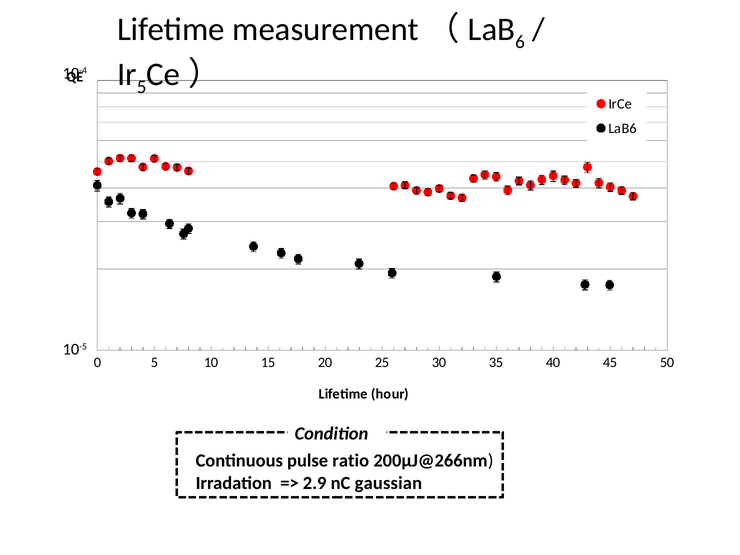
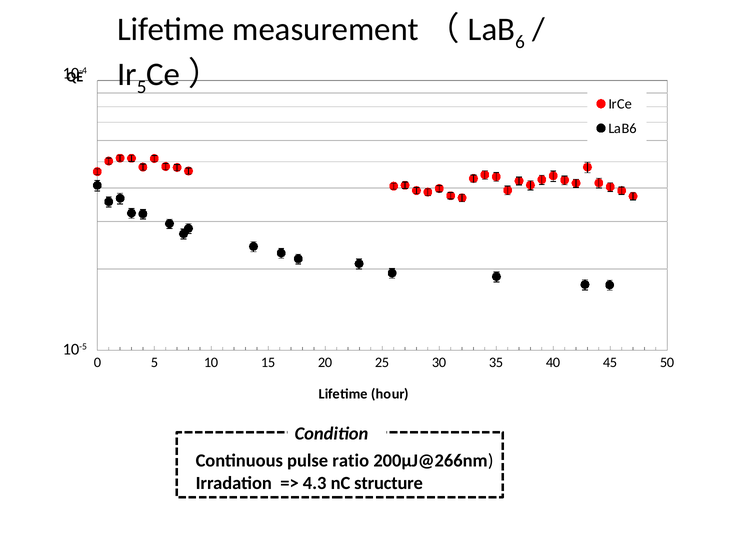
2.9: 2.9 -> 4.3 (315, 483)
gaussian: gaussian -> structure (389, 483)
